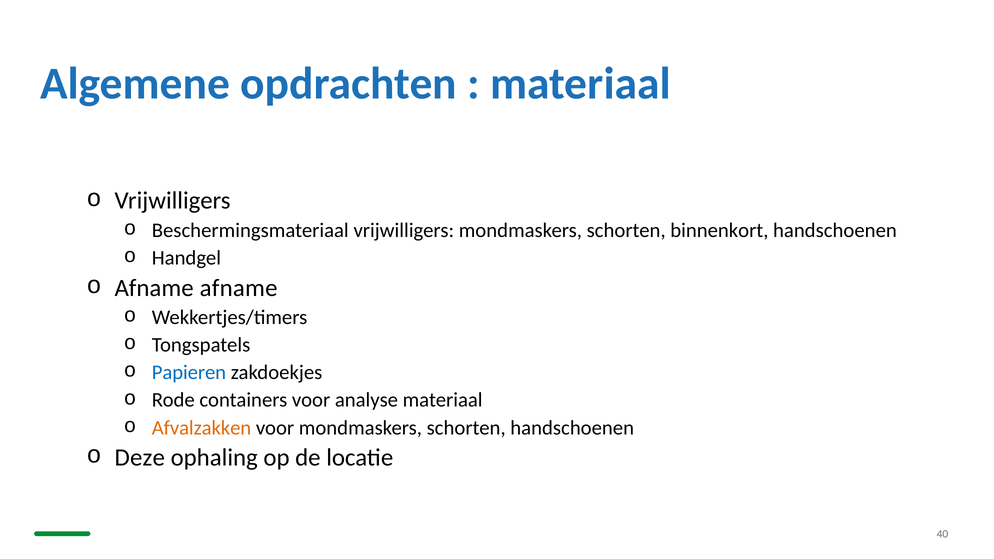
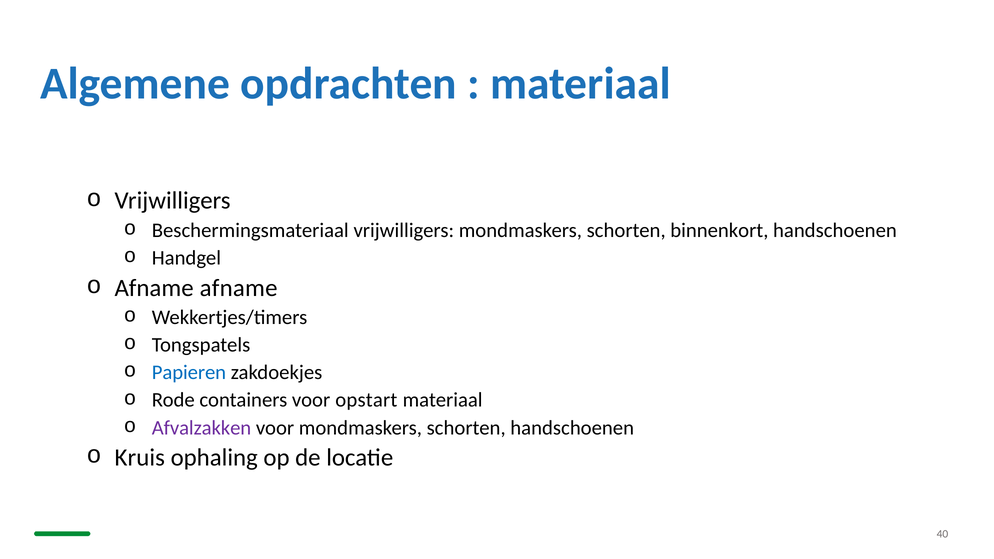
analyse: analyse -> opstart (366, 400)
Afvalzakken colour: orange -> purple (202, 428)
Deze: Deze -> Kruis (140, 458)
